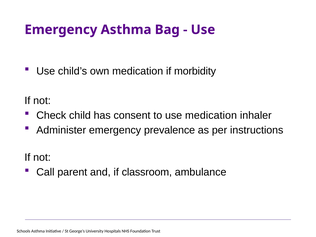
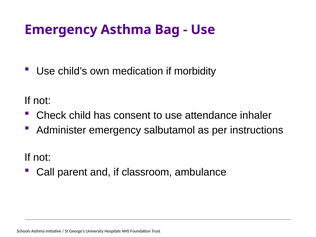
use medication: medication -> attendance (211, 115)
prevalence: prevalence -> salbutamol (169, 130)
